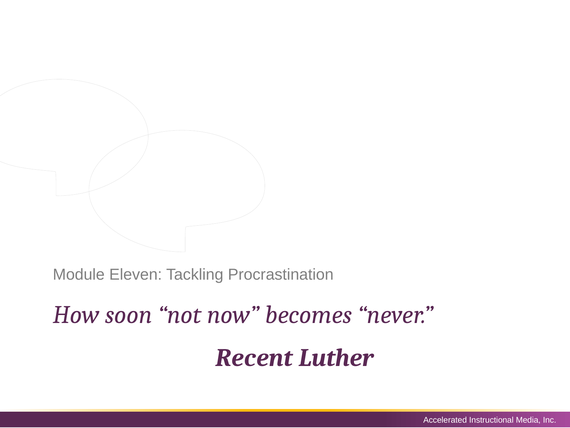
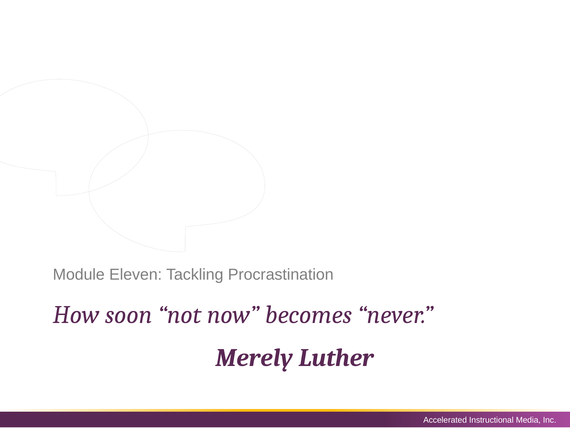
Recent: Recent -> Merely (254, 357)
